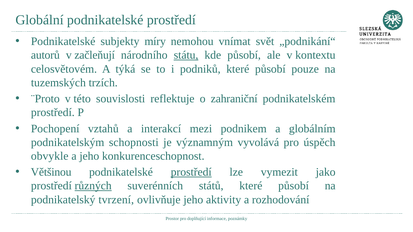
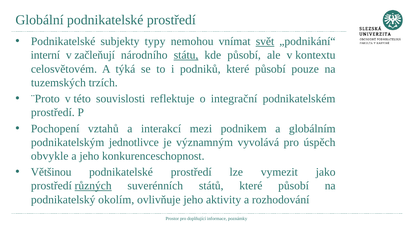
míry: míry -> typy (155, 42)
svět underline: none -> present (265, 42)
autorů: autorů -> interní (45, 55)
zahraniční: zahraniční -> integrační (234, 99)
schopnosti: schopnosti -> jednotlivce (134, 143)
prostředí underline: present -> none (191, 172)
tvrzení: tvrzení -> okolím (116, 200)
